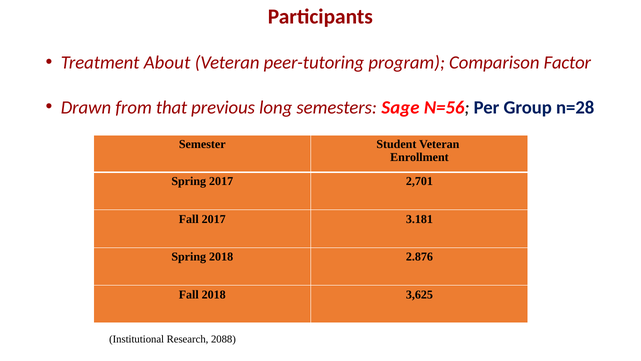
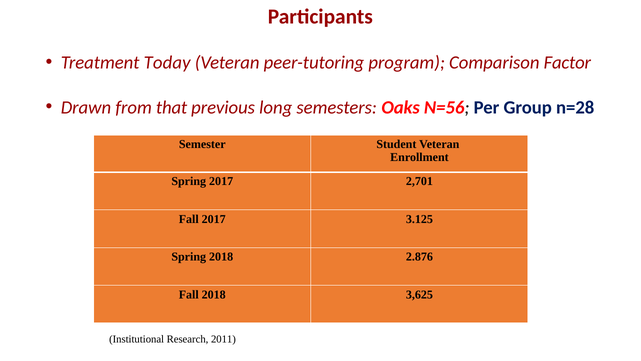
About: About -> Today (167, 62)
Sage: Sage -> Oaks (401, 107)
3.181: 3.181 -> 3.125 (419, 219)
2088: 2088 -> 2011 (223, 339)
